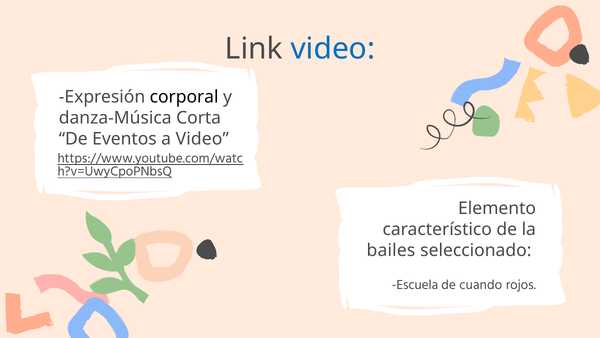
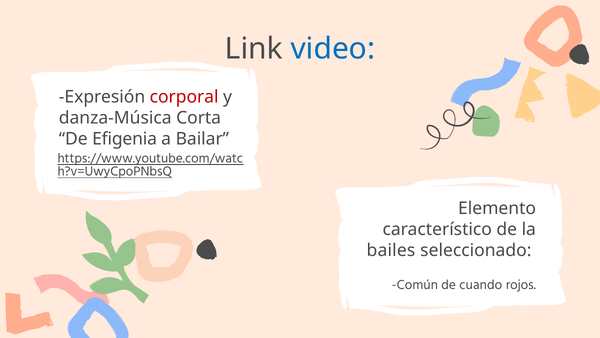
corporal colour: black -> red (184, 97)
Eventos: Eventos -> Efigenia (125, 139)
a Video: Video -> Bailar (202, 139)
Escuela: Escuela -> Común (415, 284)
